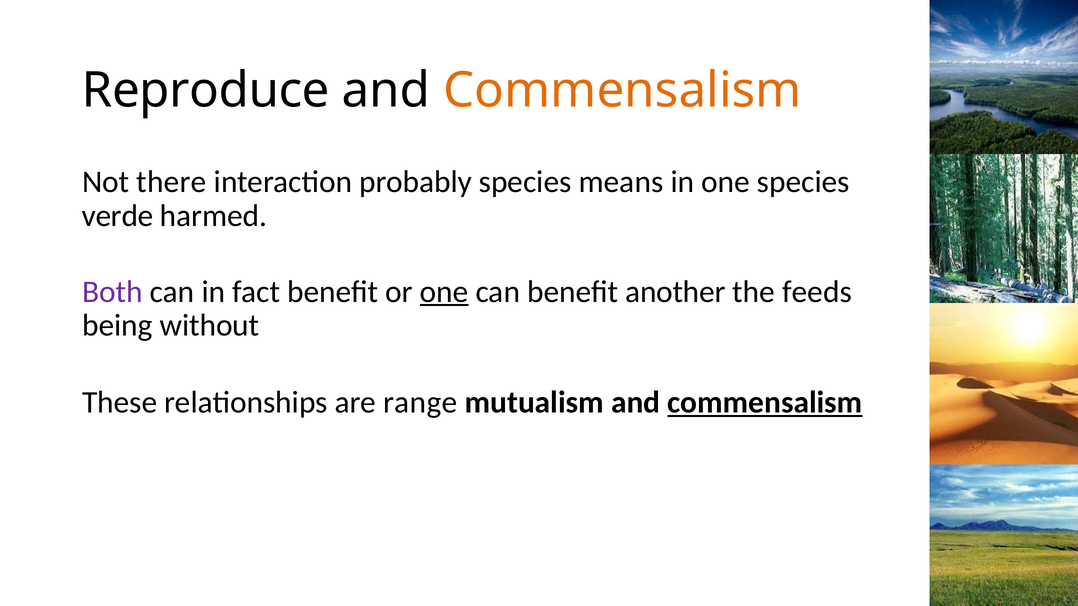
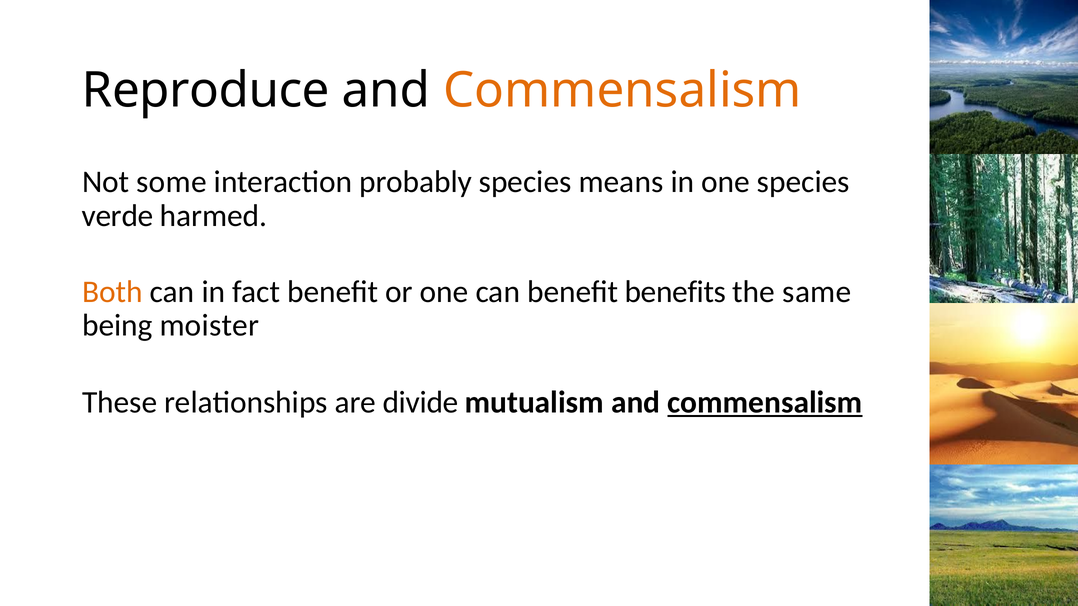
there: there -> some (172, 182)
Both colour: purple -> orange (112, 292)
one underline: present -> none (444, 292)
another: another -> benefits (675, 292)
feeds: feeds -> same (817, 292)
without: without -> moister (209, 326)
range: range -> divide (421, 403)
